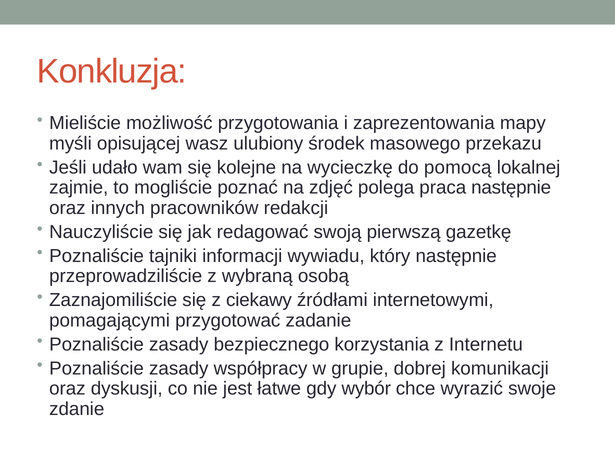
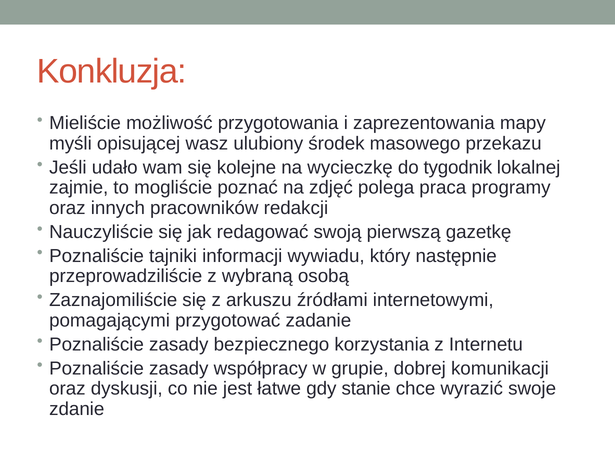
pomocą: pomocą -> tygodnik (458, 168)
praca następnie: następnie -> programy (511, 188)
ciekawy: ciekawy -> arkuszu (259, 300)
wybór: wybór -> stanie (366, 389)
